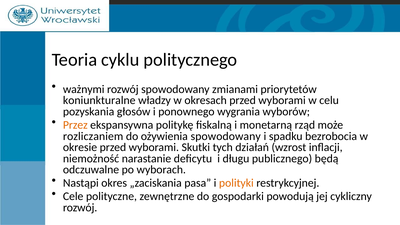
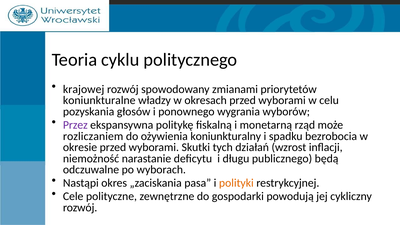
ważnymi: ważnymi -> krajowej (84, 89)
Przez colour: orange -> purple (75, 125)
ożywienia spowodowany: spowodowany -> koniunkturalny (226, 136)
